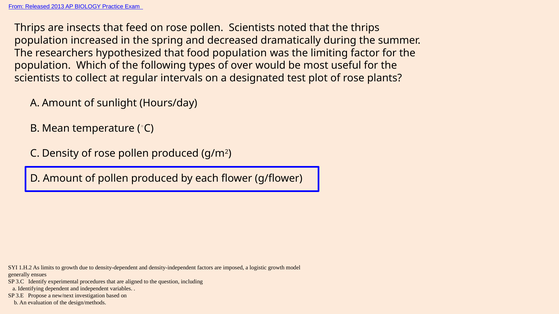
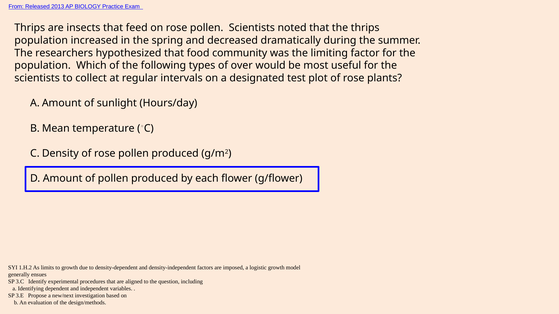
food population: population -> community (240, 53)
